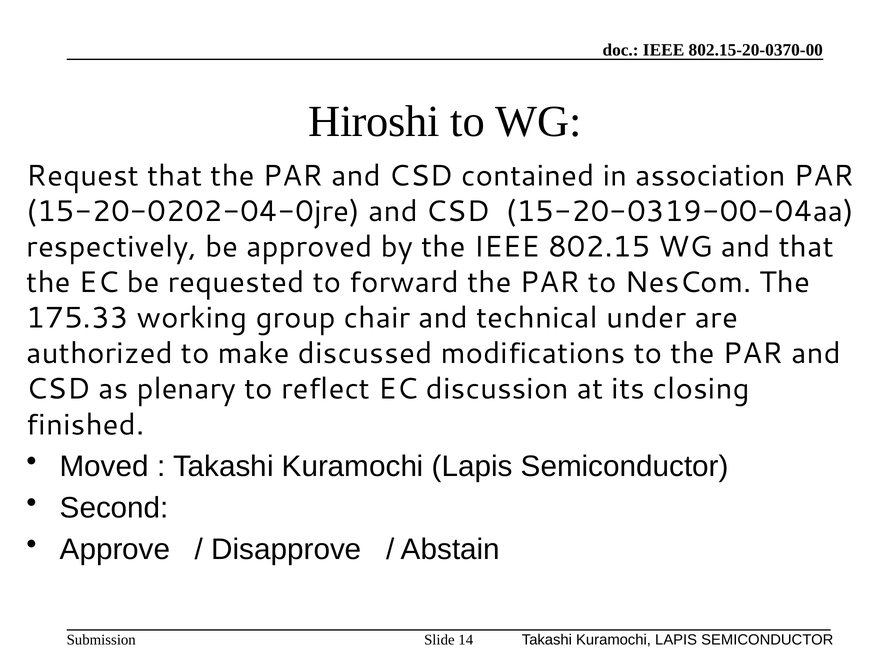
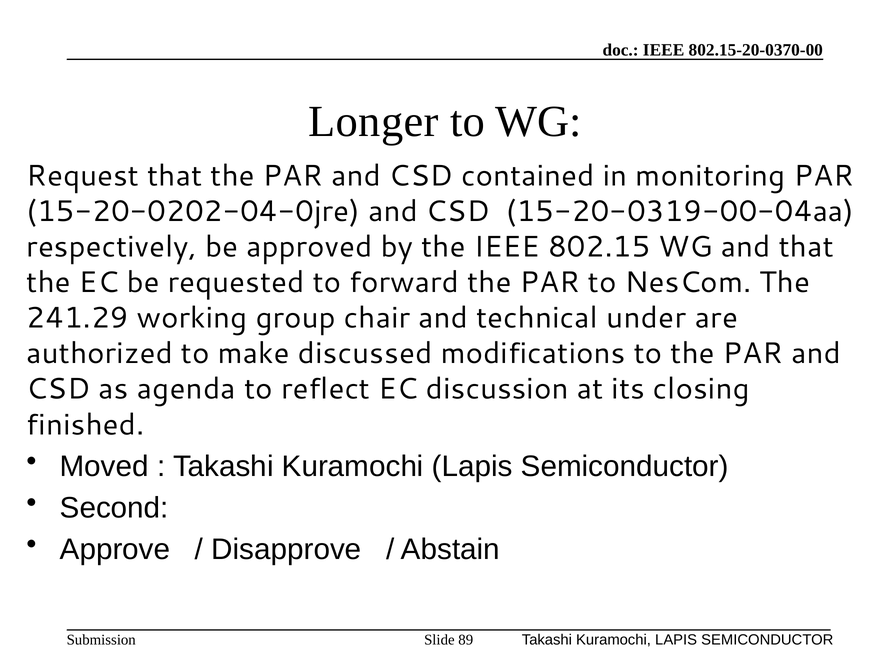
Hiroshi: Hiroshi -> Longer (373, 122)
association: association -> monitoring (710, 176)
175.33: 175.33 -> 241.29 (78, 318)
plenary: plenary -> agenda (186, 389)
14: 14 -> 89 (466, 640)
